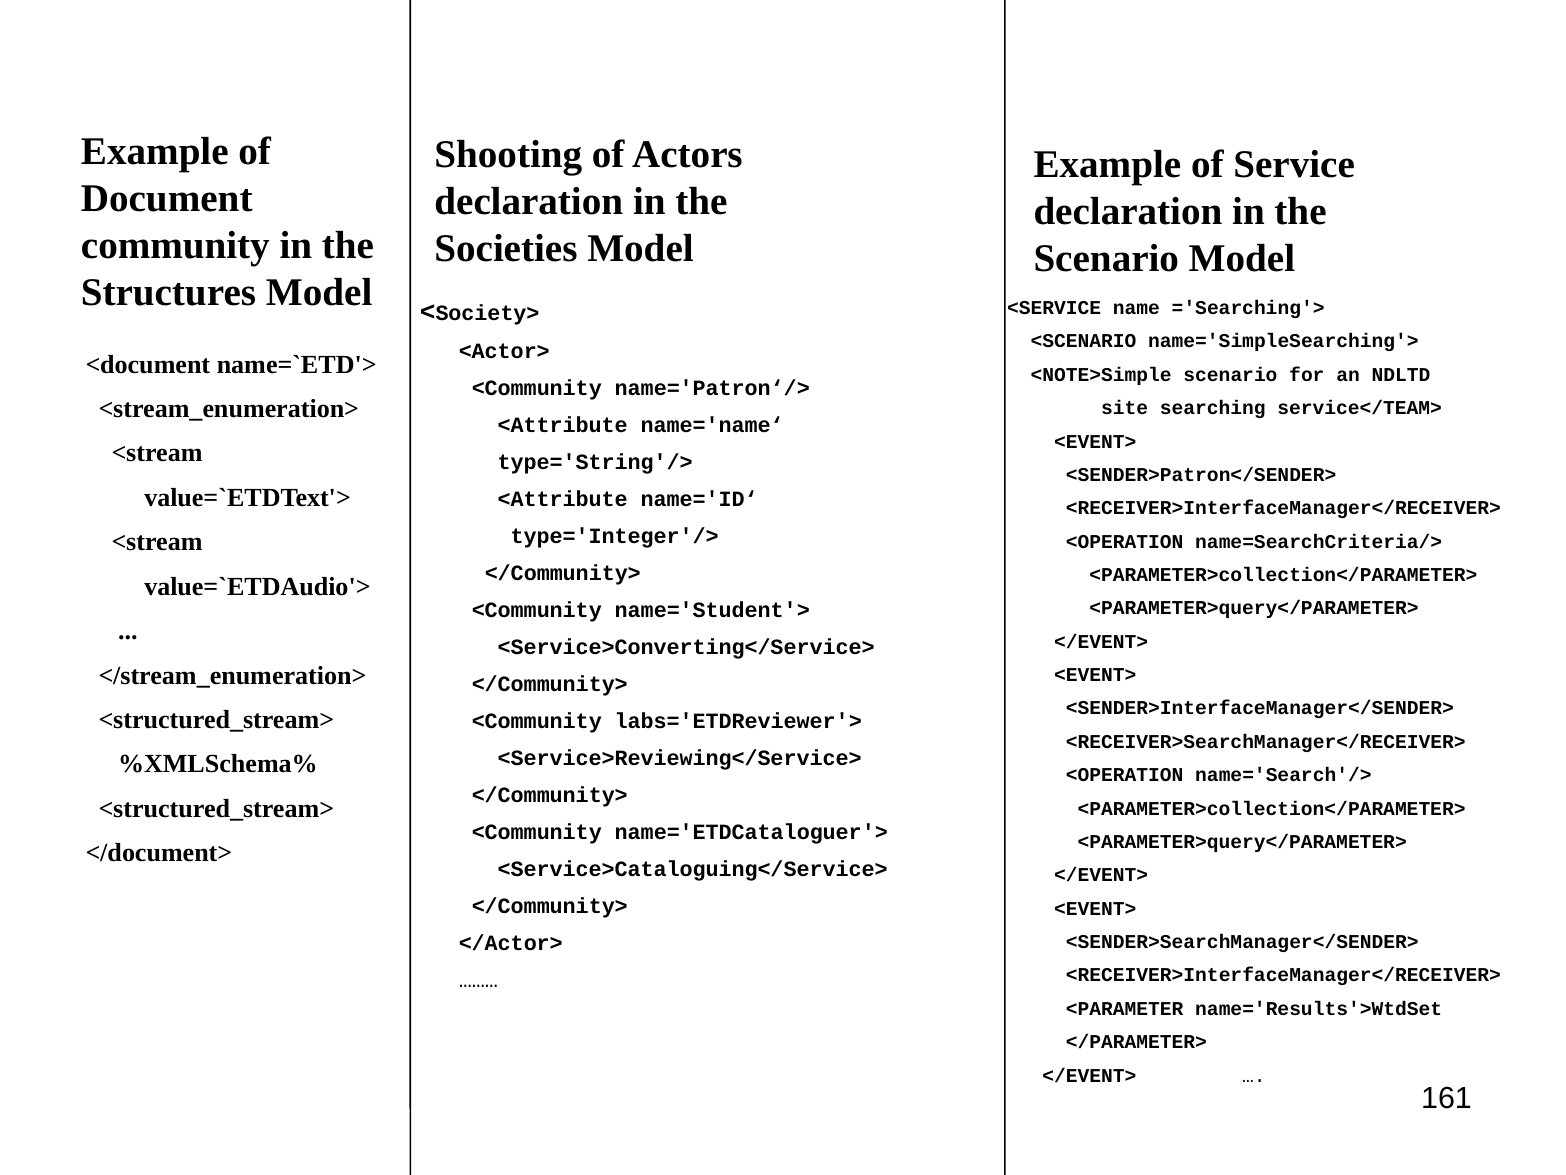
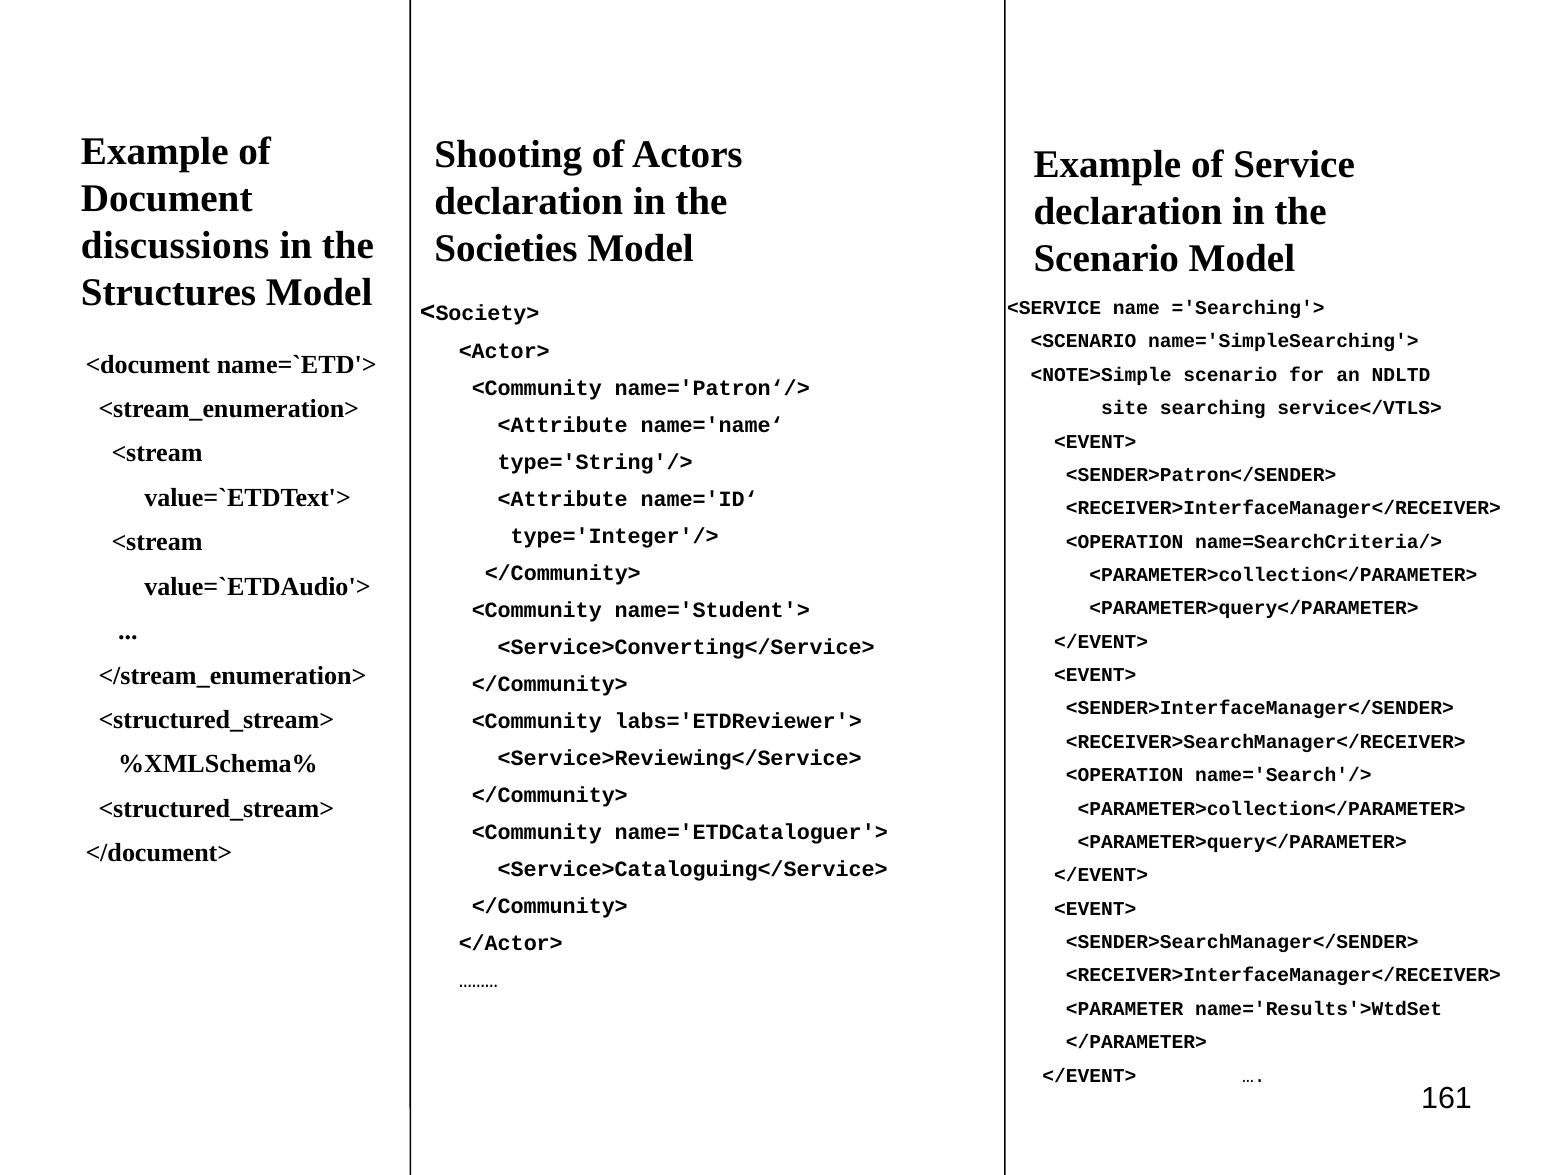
community: community -> discussions (175, 245)
service</TEAM>: service</TEAM> -> service</VTLS> (1360, 408)
